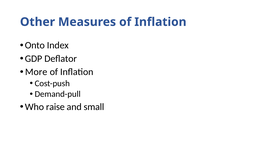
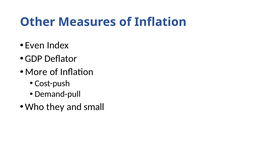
Onto: Onto -> Even (35, 45)
raise: raise -> they (55, 107)
